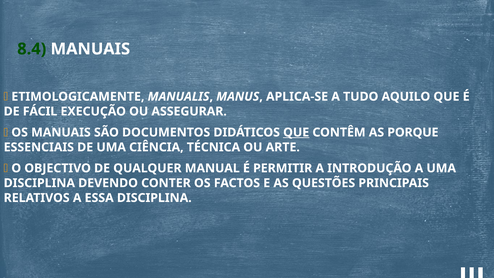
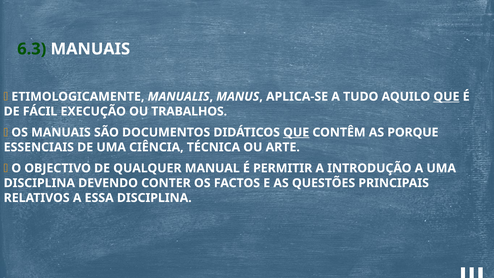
8.4: 8.4 -> 6.3 (32, 49)
QUE underline: none -> present (446, 97)
ASSEGURAR: ASSEGURAR -> TRABALHOS (189, 111)
